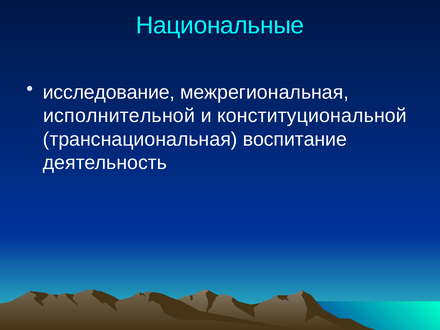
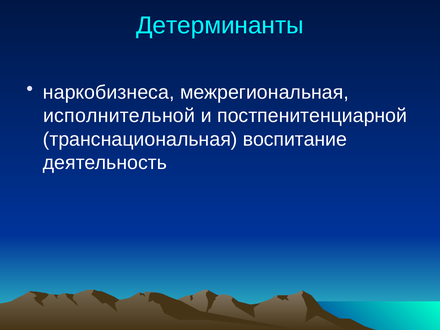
Национальные: Национальные -> Детерминанты (220, 26)
исследование: исследование -> наркобизнеса (109, 92)
конституциональной: конституциональной -> постпенитенциарной (312, 116)
